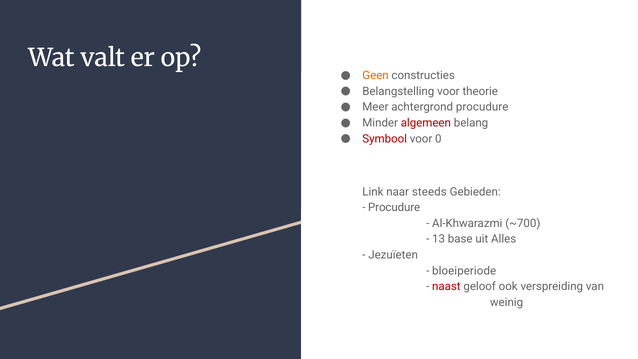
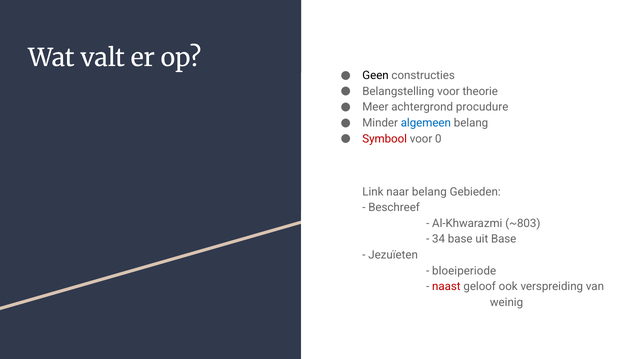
Geen colour: orange -> black (376, 75)
algemeen colour: red -> blue (426, 123)
naar steeds: steeds -> belang (429, 192)
Procudure: Procudure -> Beschreef (394, 207)
~700: ~700 -> ~803 (523, 223)
13: 13 -> 34 (439, 239)
uit Alles: Alles -> Base (504, 239)
